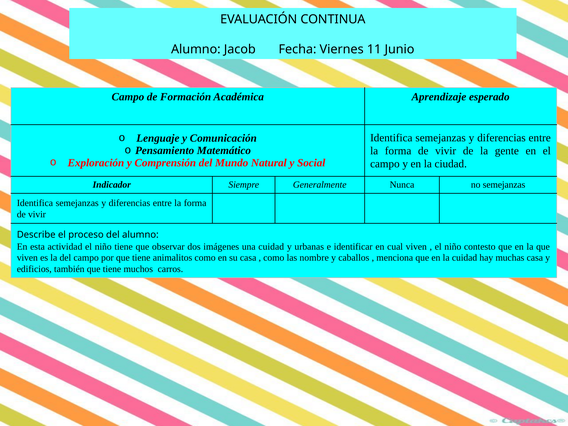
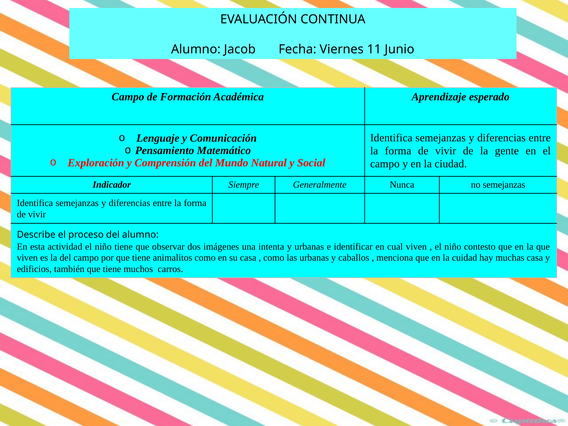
una cuidad: cuidad -> intenta (271, 247)
las nombre: nombre -> urbanas (314, 258)
